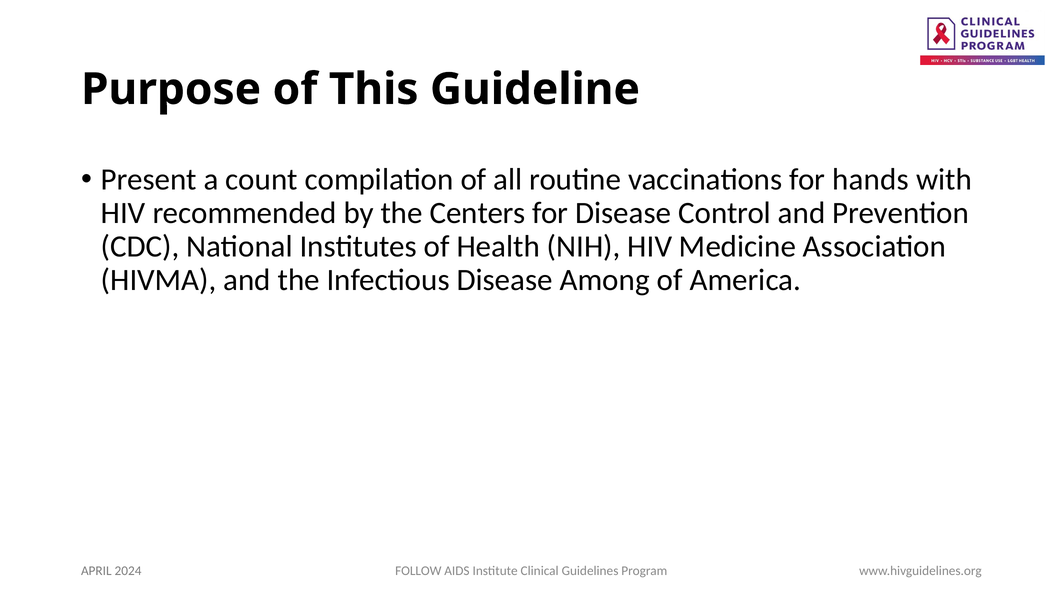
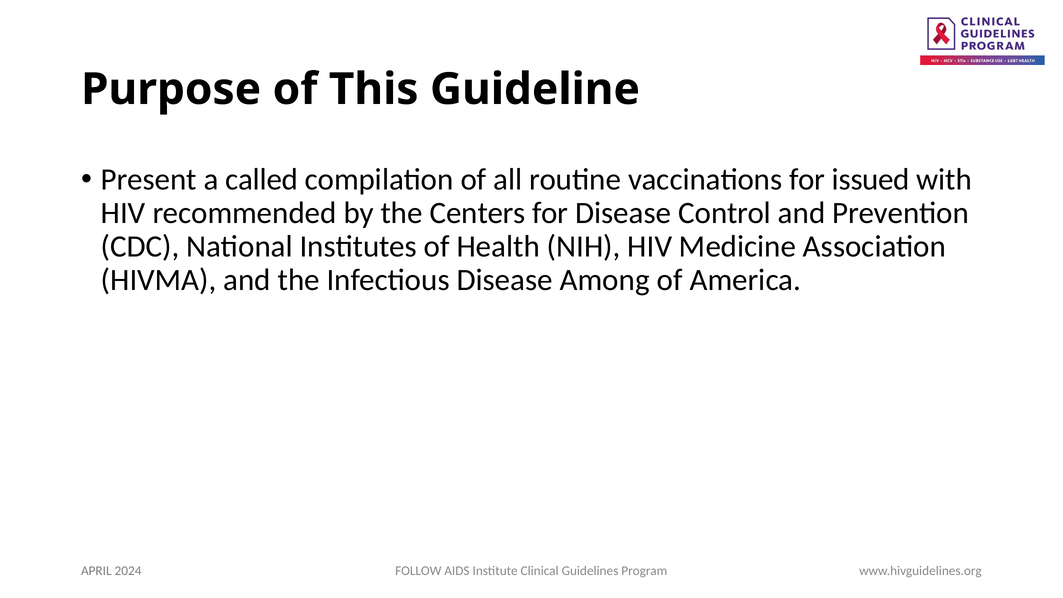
count: count -> called (262, 180)
hands: hands -> issued (871, 180)
